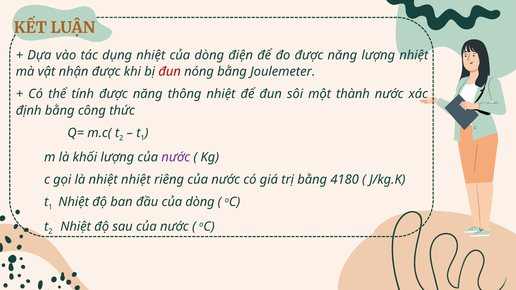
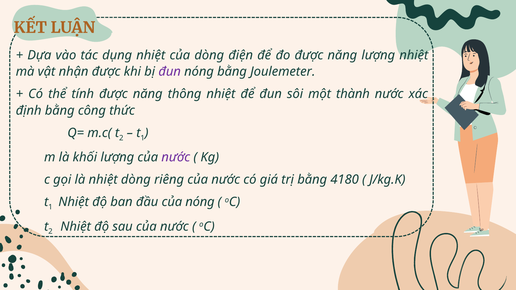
đun colour: red -> purple (170, 72)
nhiệt nhiệt: nhiệt -> dòng (136, 180)
đầu của dòng: dòng -> nóng (200, 202)
